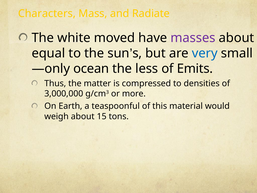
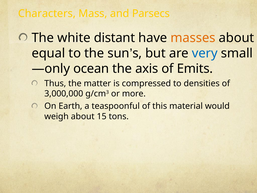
Radiate: Radiate -> Parsecs (151, 14)
moved: moved -> distant (114, 38)
masses colour: purple -> orange (193, 38)
less: less -> axis (147, 69)
